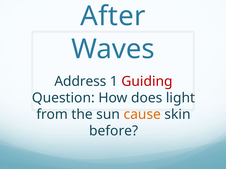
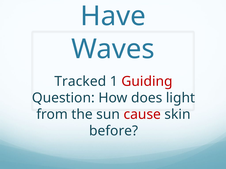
After: After -> Have (113, 16)
Address: Address -> Tracked (80, 82)
cause colour: orange -> red (142, 115)
